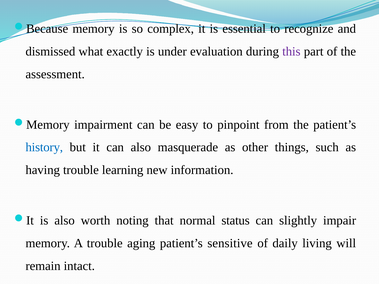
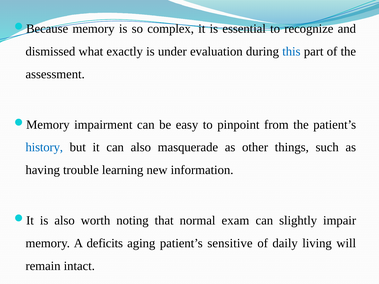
this colour: purple -> blue (291, 51)
status: status -> exam (235, 221)
A trouble: trouble -> deficits (105, 243)
